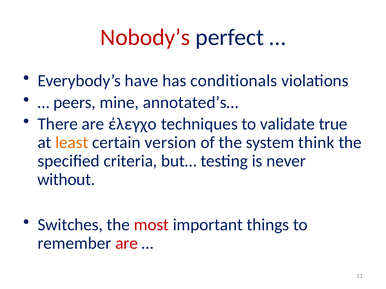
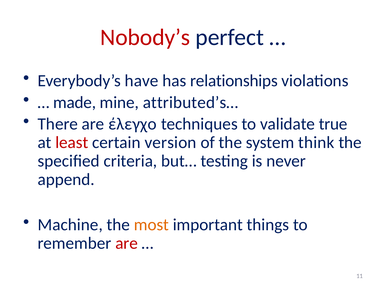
conditionals: conditionals -> relationships (234, 81)
peers: peers -> made (75, 103)
annotated’s…: annotated’s… -> attributed’s… (191, 103)
least colour: orange -> red (72, 143)
without: without -> append (66, 180)
Switches: Switches -> Machine (70, 225)
most colour: red -> orange (151, 225)
